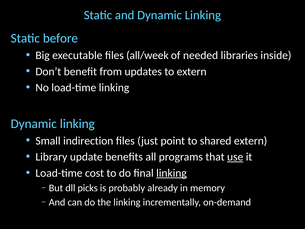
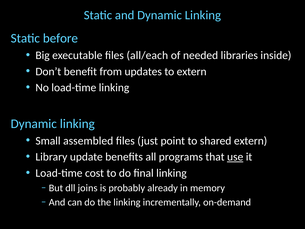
all/week: all/week -> all/each (147, 55)
indirection: indirection -> assembled (88, 141)
linking underline: present -> none (171, 173)
picks: picks -> joins (88, 188)
